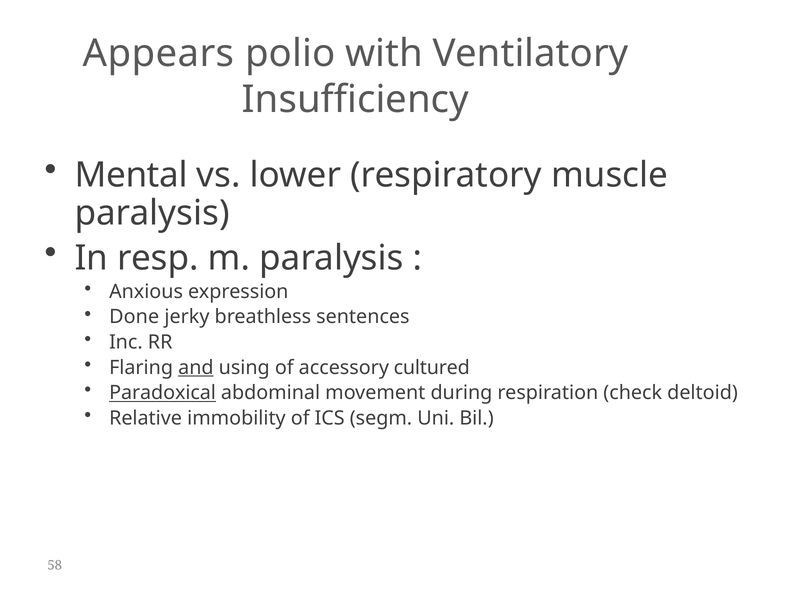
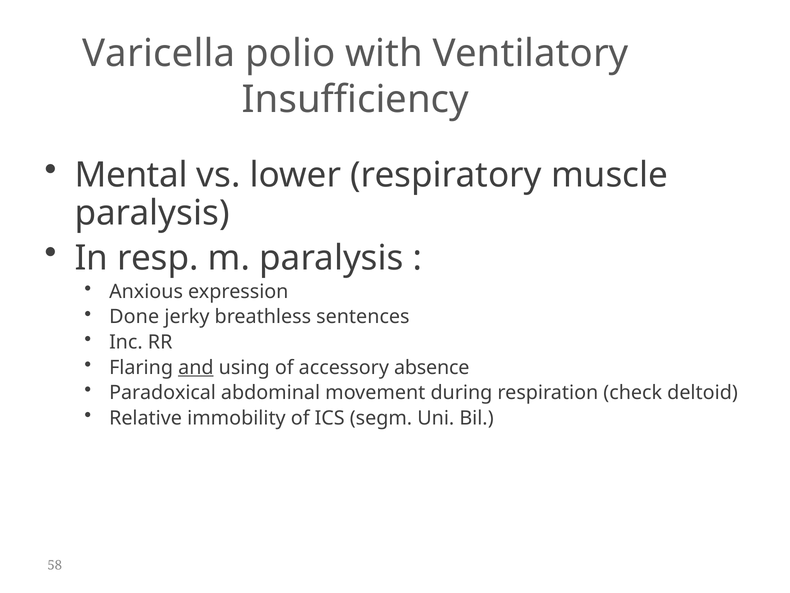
Appears: Appears -> Varicella (159, 53)
cultured: cultured -> absence (432, 367)
Paradoxical underline: present -> none (163, 393)
